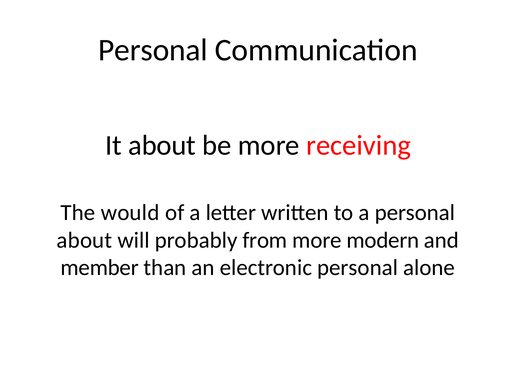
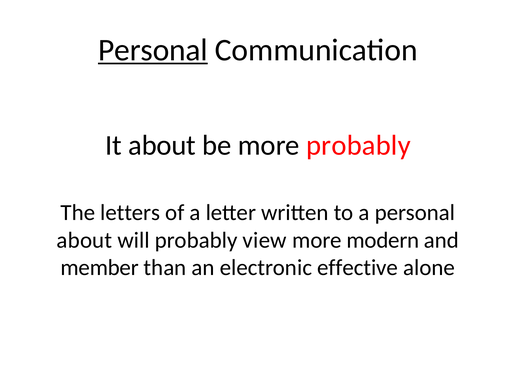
Personal underline: none -> present (153, 50)
more receiving: receiving -> probably (358, 145)
would: would -> letters (130, 213)
from: from -> view (265, 240)
electronic personal: personal -> effective (358, 268)
